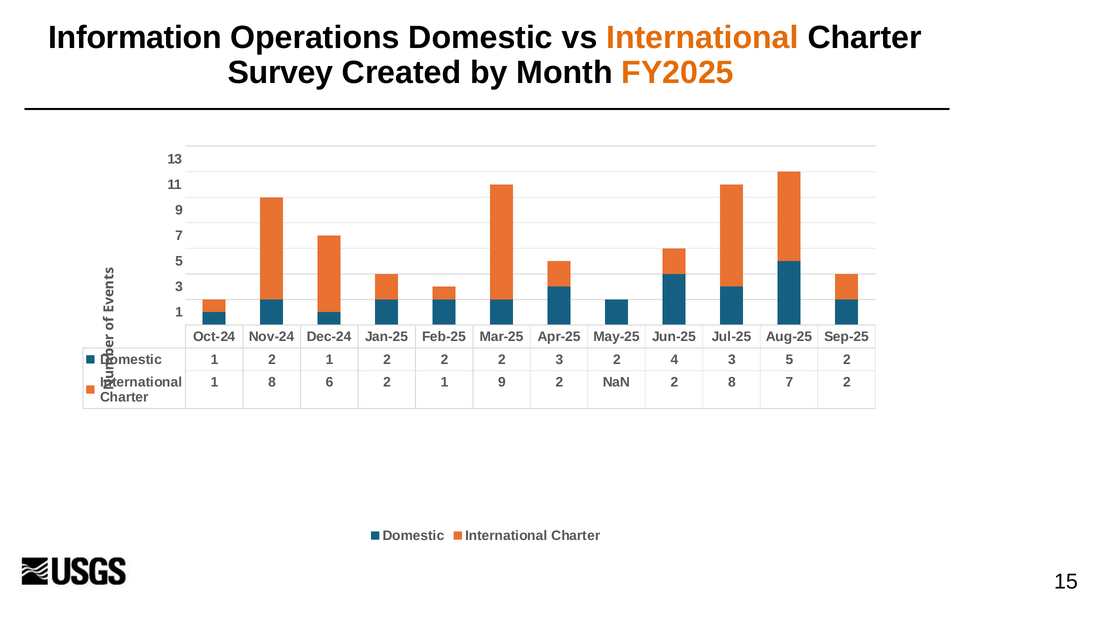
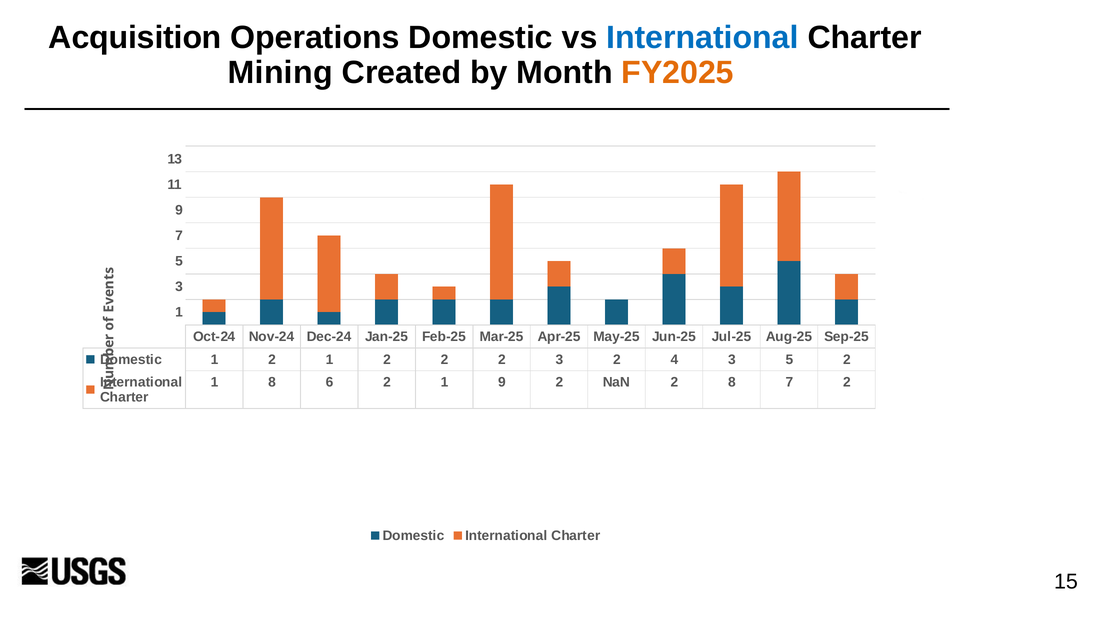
Information: Information -> Acquisition (135, 38)
International colour: orange -> blue (702, 38)
Survey: Survey -> Mining (280, 72)
